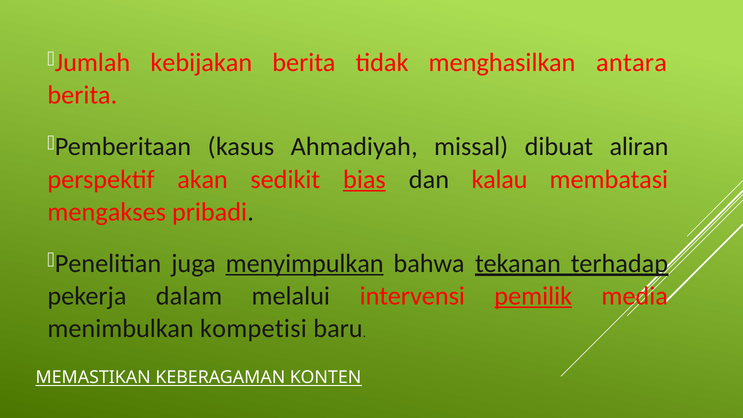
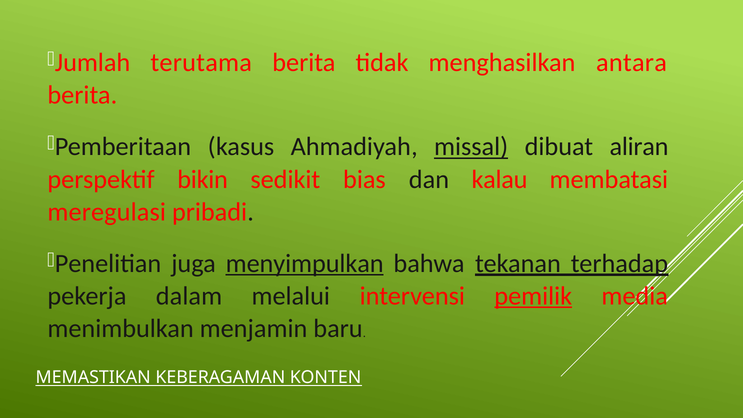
kebijakan: kebijakan -> terutama (201, 63)
missal underline: none -> present (471, 147)
akan: akan -> bikin (203, 179)
bias underline: present -> none (364, 179)
mengakses: mengakses -> meregulasi (107, 212)
kompetisi: kompetisi -> menjamin (254, 328)
